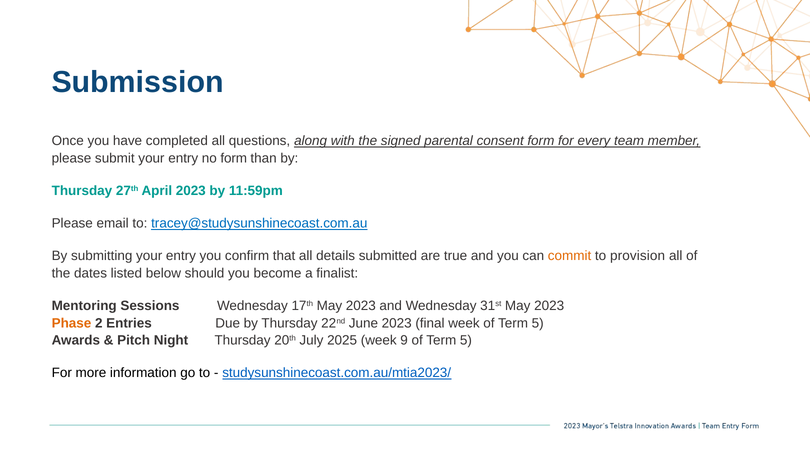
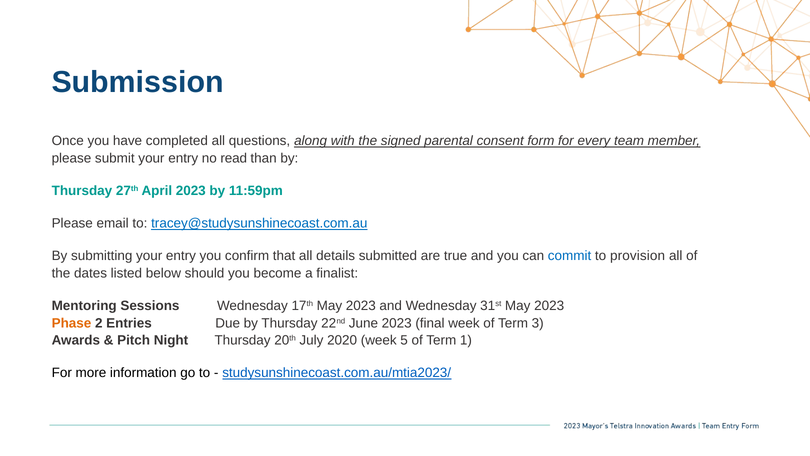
no form: form -> read (234, 158)
commit colour: orange -> blue (570, 256)
week of Term 5: 5 -> 3 (538, 323)
2025: 2025 -> 2020 (342, 340)
9: 9 -> 5 (404, 340)
5: 5 -> 1 (466, 340)
